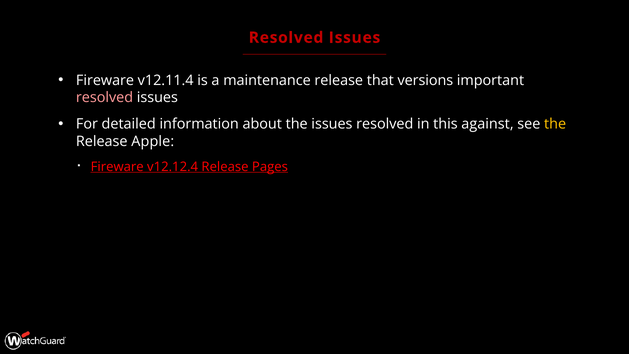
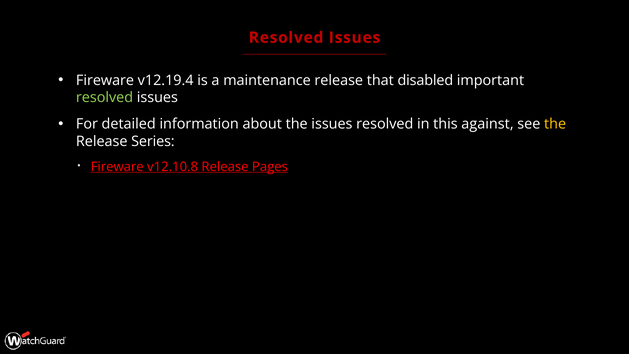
v12.11.4: v12.11.4 -> v12.19.4 (166, 80)
versions: versions -> disabled (425, 80)
resolved colour: pink -> light green (105, 98)
Apple: Apple -> Series (153, 141)
v12.12.4: v12.12.4 -> v12.10.8 (173, 167)
